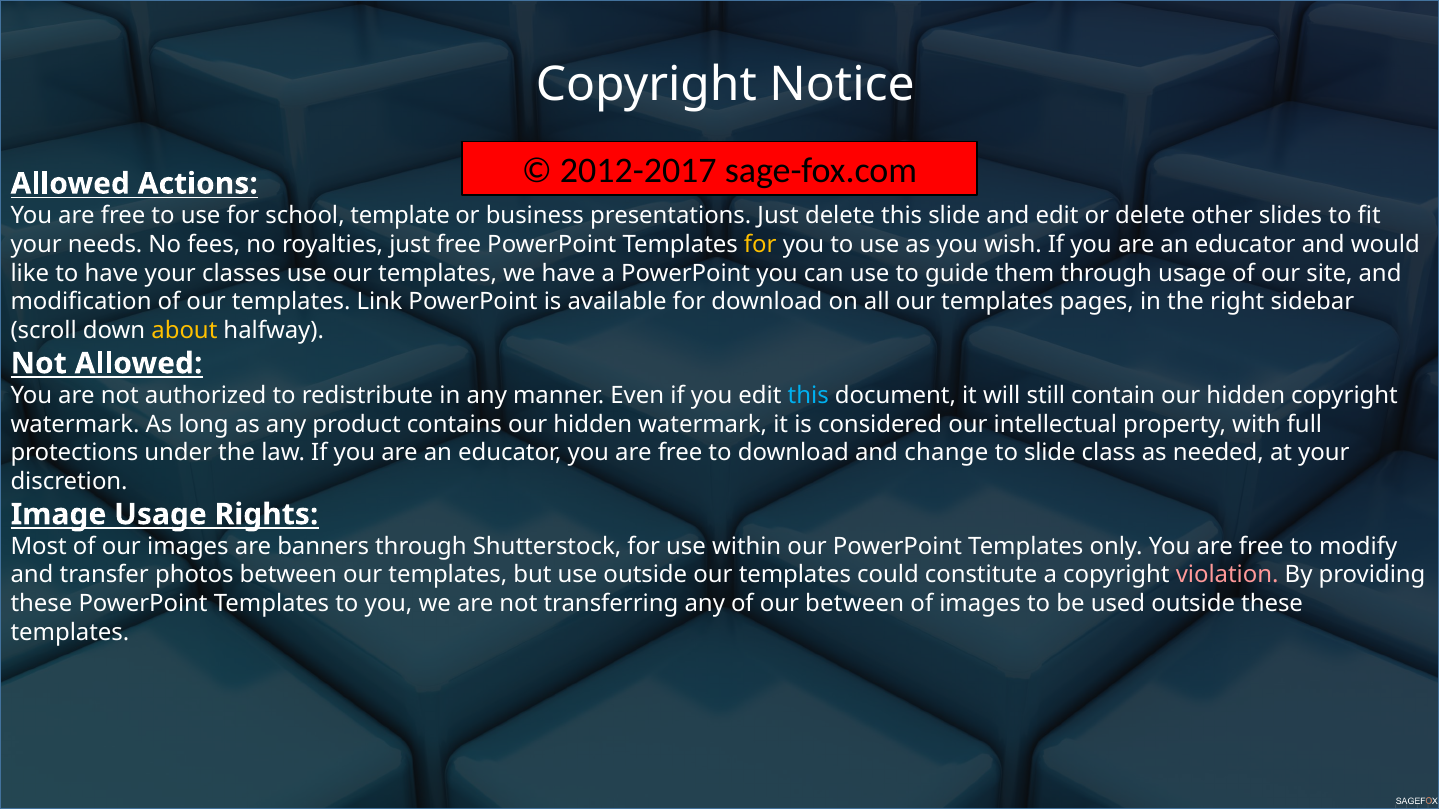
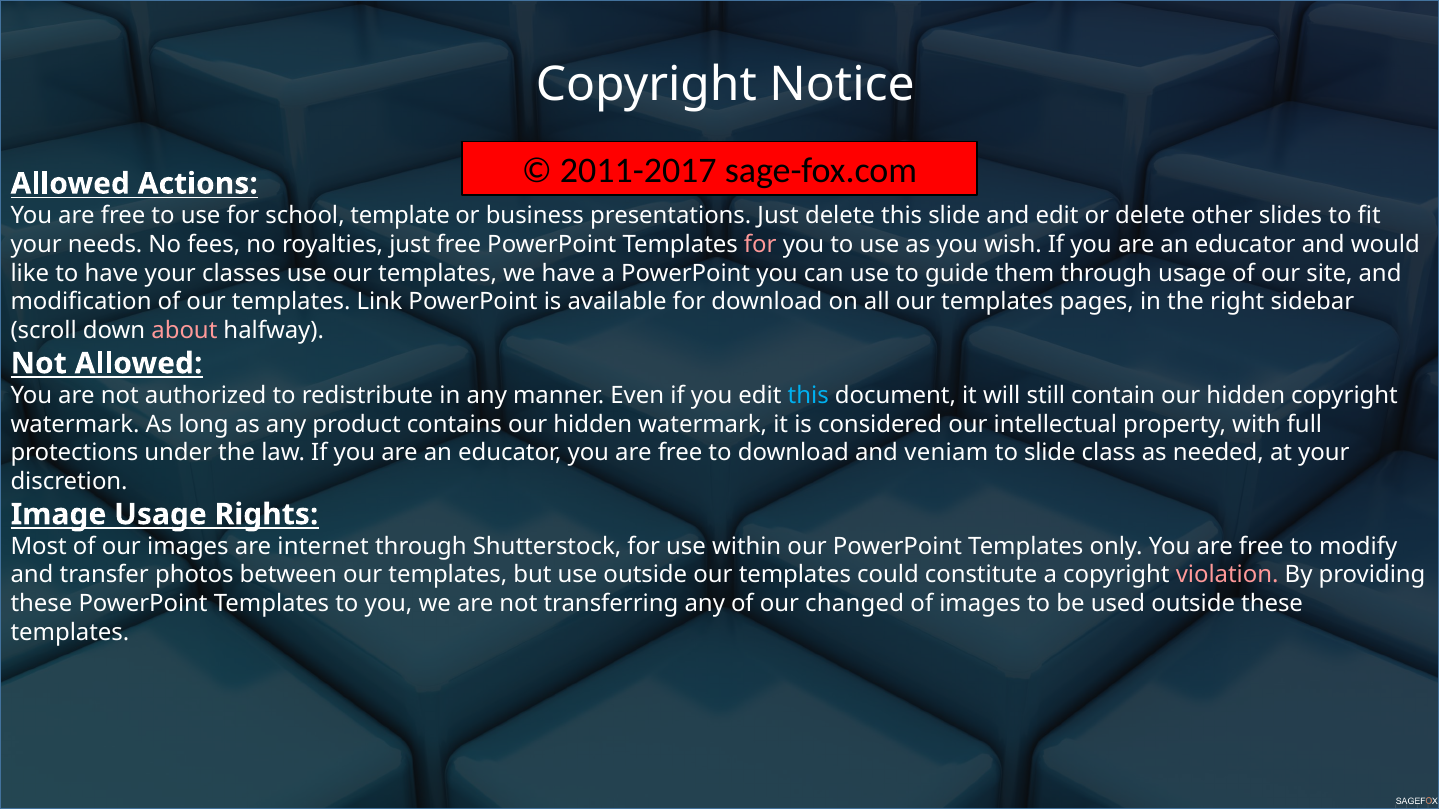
2012-2017: 2012-2017 -> 2011-2017 (638, 171)
for colour: yellow -> pink (760, 245)
about colour: yellow -> pink (184, 331)
change: change -> veniam (946, 453)
banners: banners -> internet (323, 547)
our between: between -> changed (855, 604)
